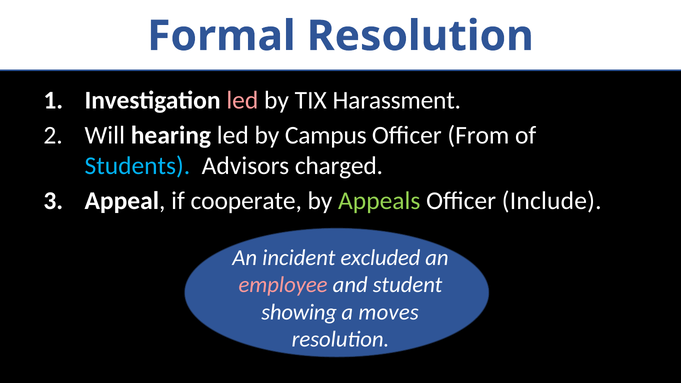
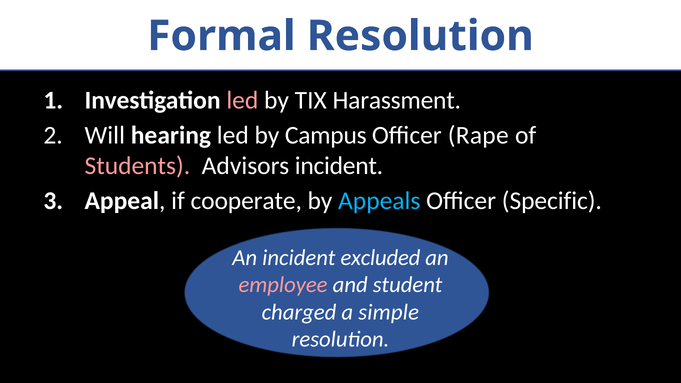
From: From -> Rape (478, 135)
Students colour: light blue -> pink (137, 166)
Advisors charged: charged -> incident (339, 166)
Appeals colour: light green -> light blue (379, 201)
Include: Include -> Specific (552, 201)
showing: showing -> charged (299, 312)
moves: moves -> simple (389, 312)
